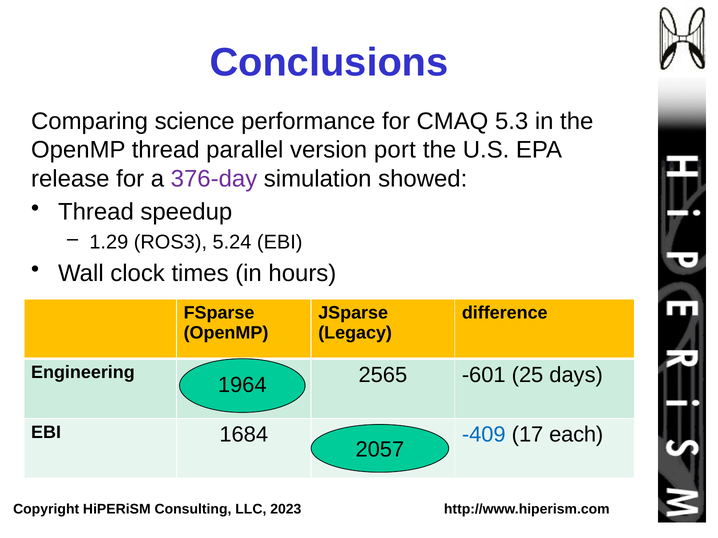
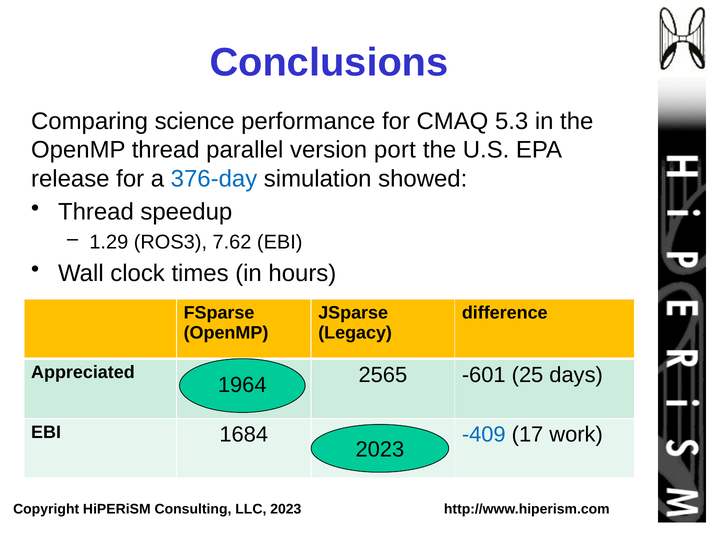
376-day colour: purple -> blue (214, 179)
5.24: 5.24 -> 7.62 (232, 242)
Engineering: Engineering -> Appreciated (83, 373)
each: each -> work (576, 435)
2057: 2057 -> 2023 (380, 450)
